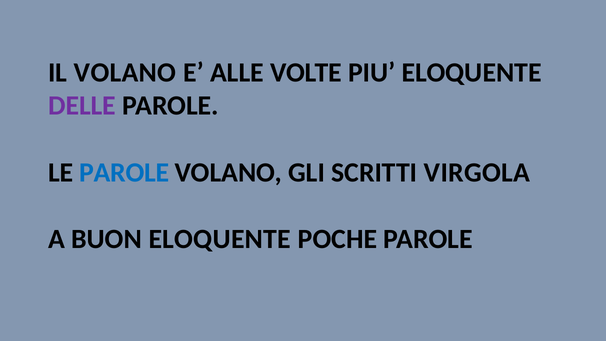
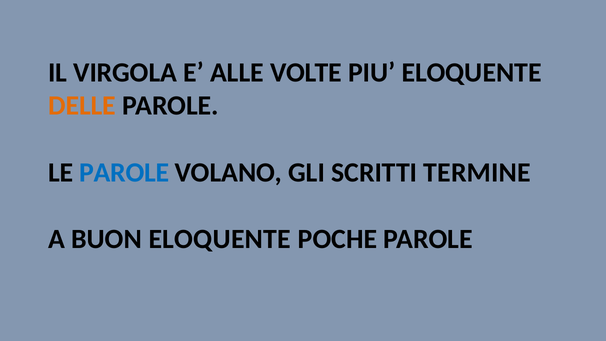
IL VOLANO: VOLANO -> VIRGOLA (125, 72)
DELLE colour: purple -> orange (82, 106)
VIRGOLA: VIRGOLA -> TERMINE (477, 172)
